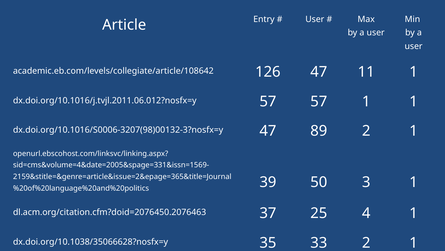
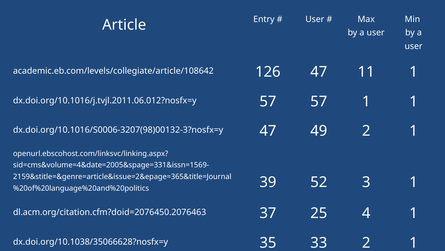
89: 89 -> 49 (319, 131)
50: 50 -> 52 (319, 182)
